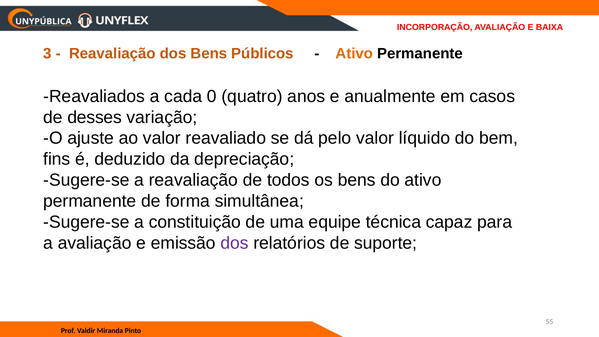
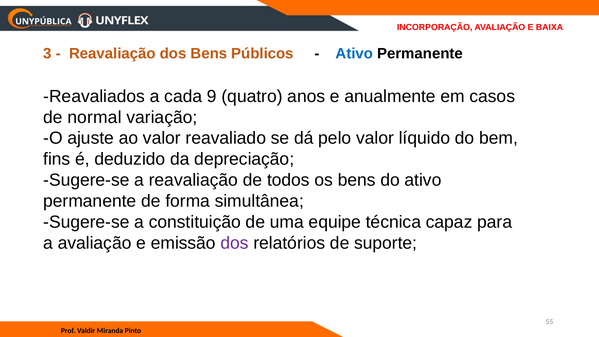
Ativo colour: orange -> blue (354, 53)
0: 0 -> 9 (212, 96)
desses: desses -> normal (95, 117)
